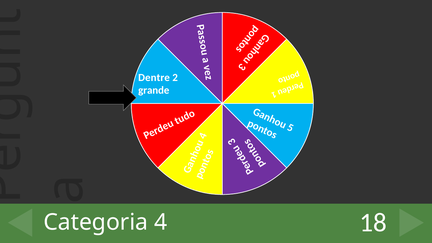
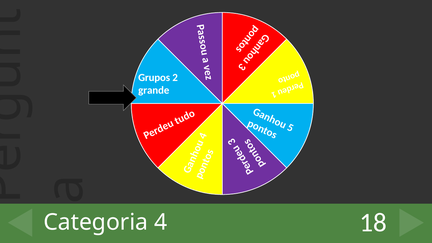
Dentre: Dentre -> Grupos (154, 77)
